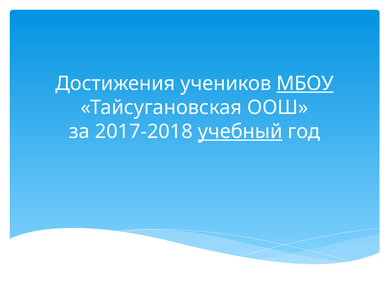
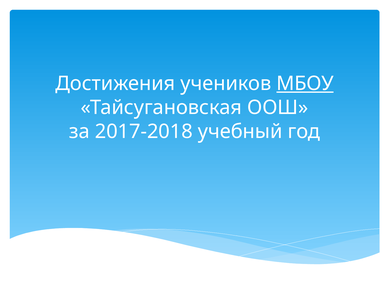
учебный underline: present -> none (240, 131)
